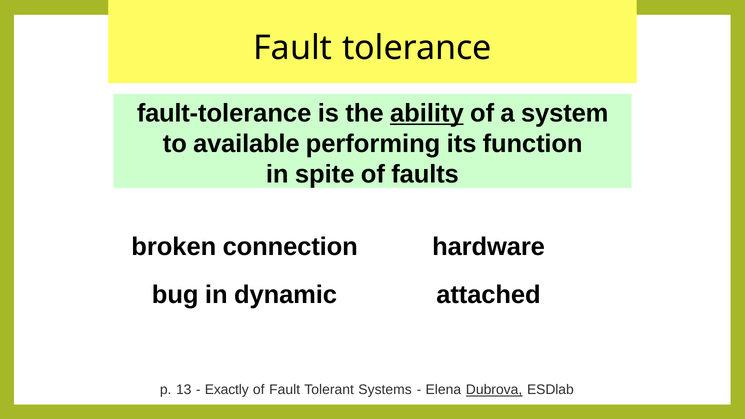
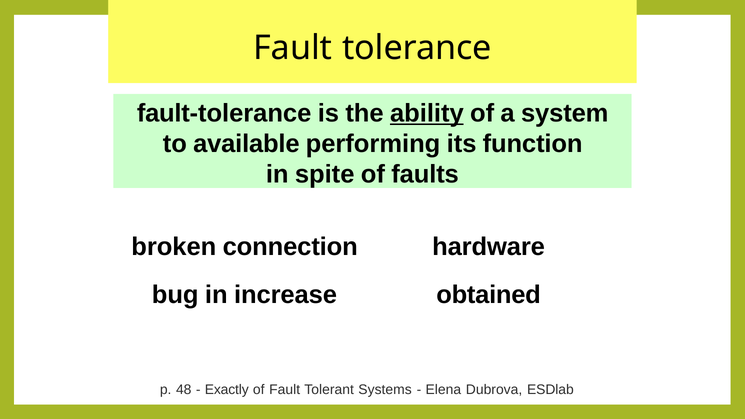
dynamic: dynamic -> increase (286, 295)
attached: attached -> obtained (489, 295)
13: 13 -> 48 (184, 390)
Dubrova underline: present -> none (494, 390)
